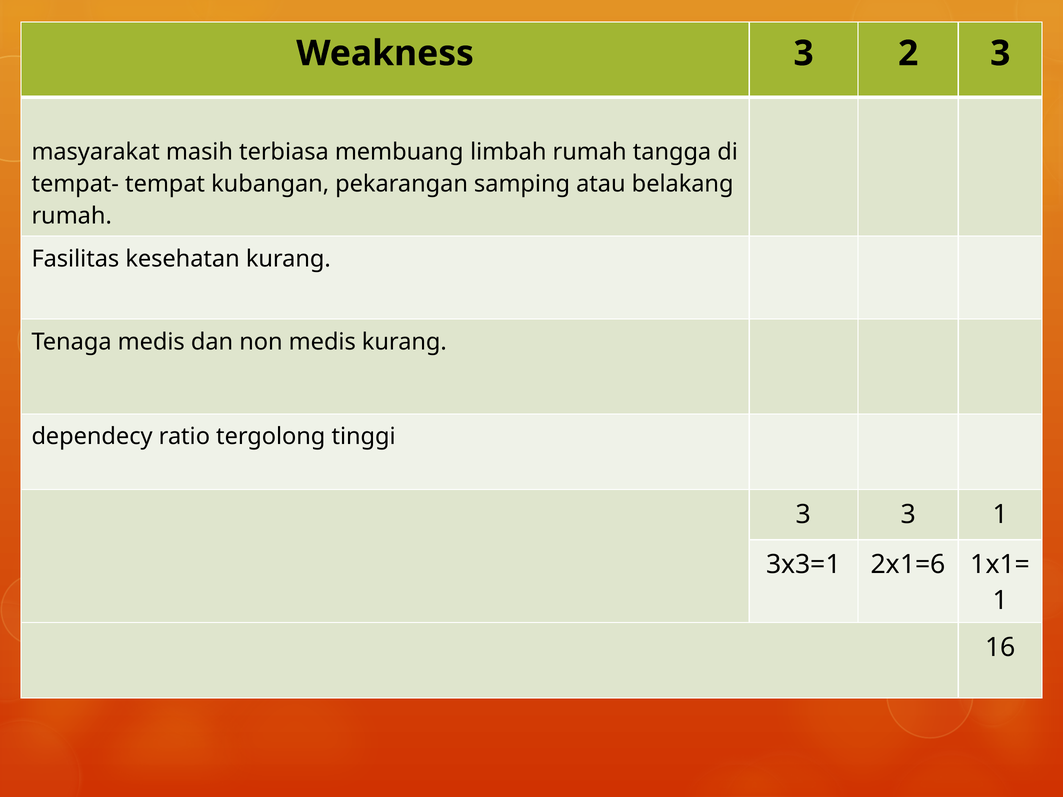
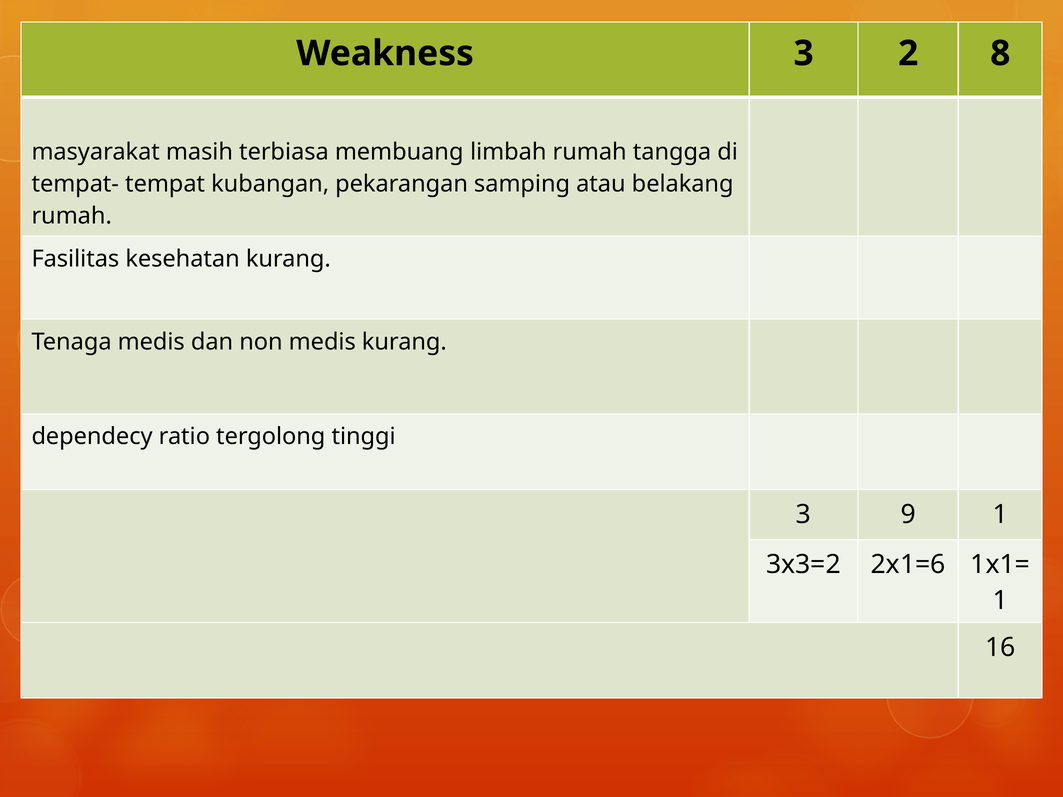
2 3: 3 -> 8 (1000, 53)
3 3: 3 -> 9 (908, 514)
3x3=1: 3x3=1 -> 3x3=2 (804, 565)
